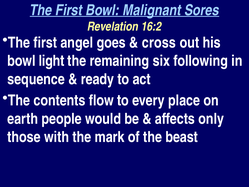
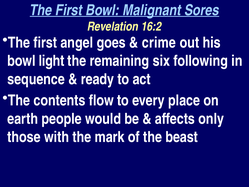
cross: cross -> crime (159, 43)
